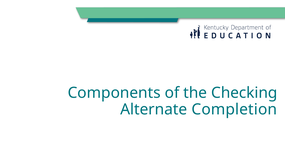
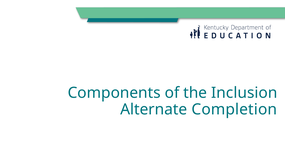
Checking: Checking -> Inclusion (244, 93)
